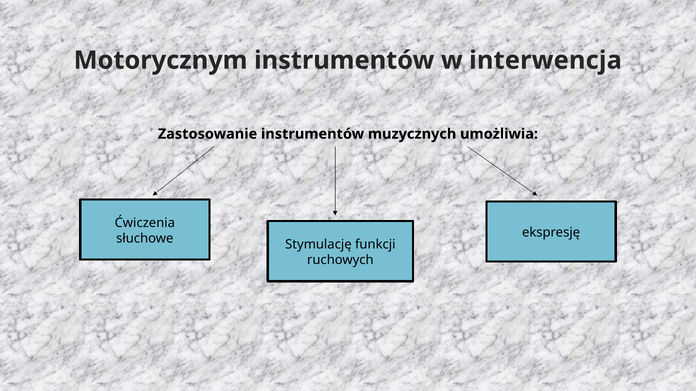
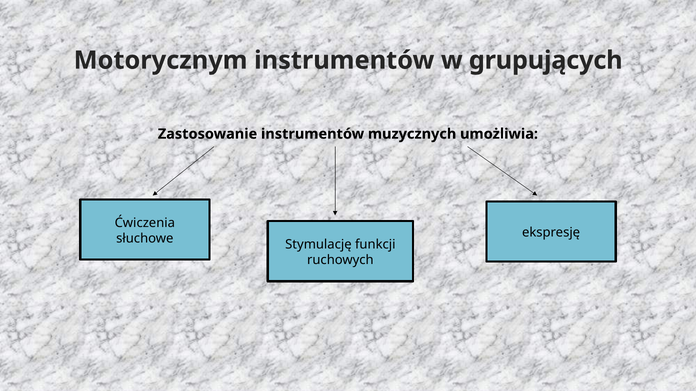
interwencja: interwencja -> grupujących (546, 60)
